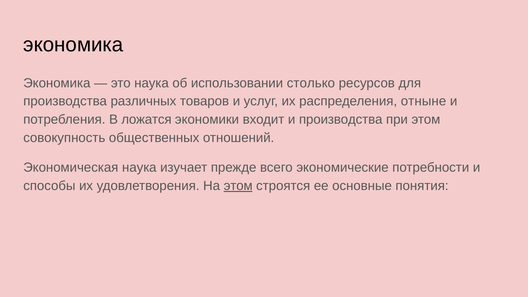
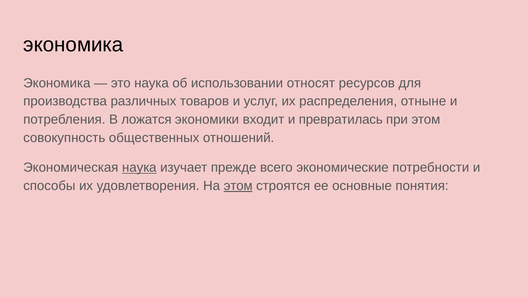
столько: столько -> относят (311, 83)
и производства: производства -> превратилась (341, 119)
наука underline: none -> present (139, 168)
